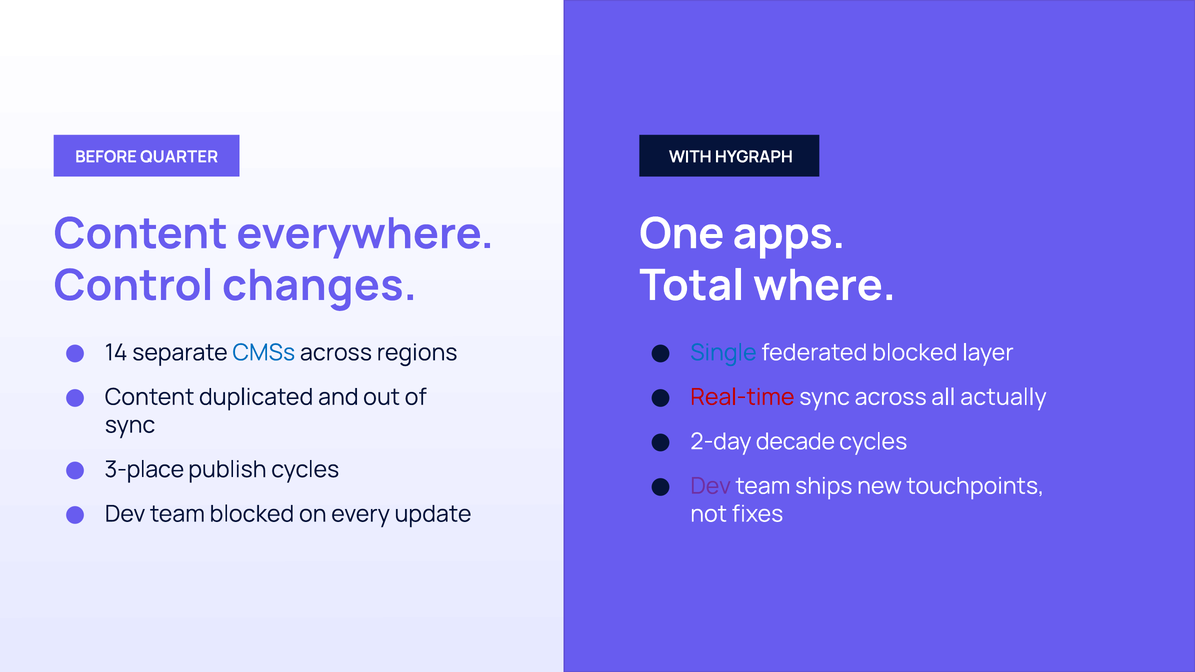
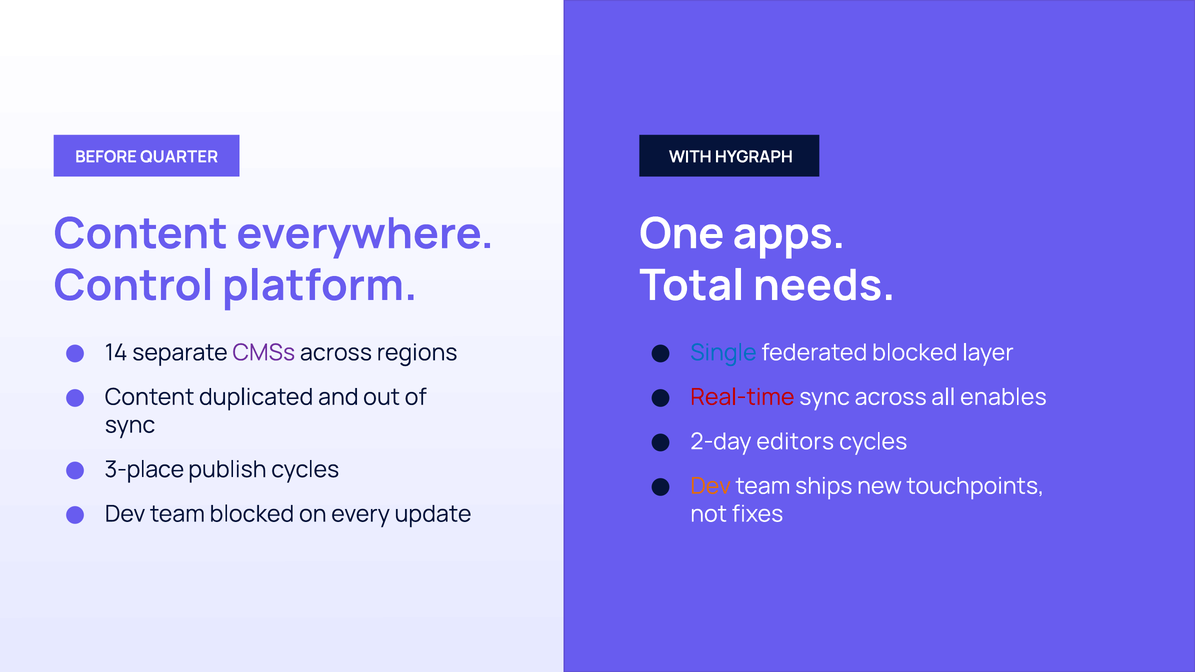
changes: changes -> platform (320, 286)
where: where -> needs (824, 286)
CMSs colour: blue -> purple (264, 353)
actually: actually -> enables (1003, 397)
decade: decade -> editors (795, 442)
Dev colour: purple -> orange (711, 486)
